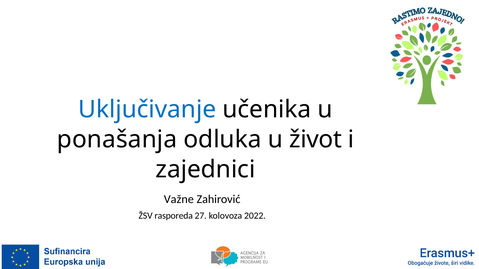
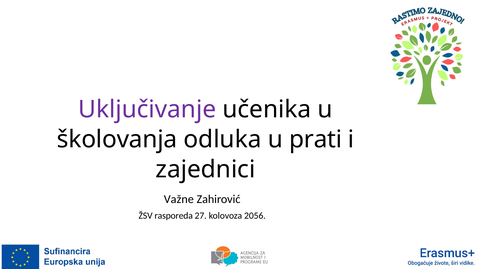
Uključivanje colour: blue -> purple (147, 110)
ponašanja: ponašanja -> školovanja (117, 140)
život: život -> prati (316, 140)
2022: 2022 -> 2056 (255, 216)
